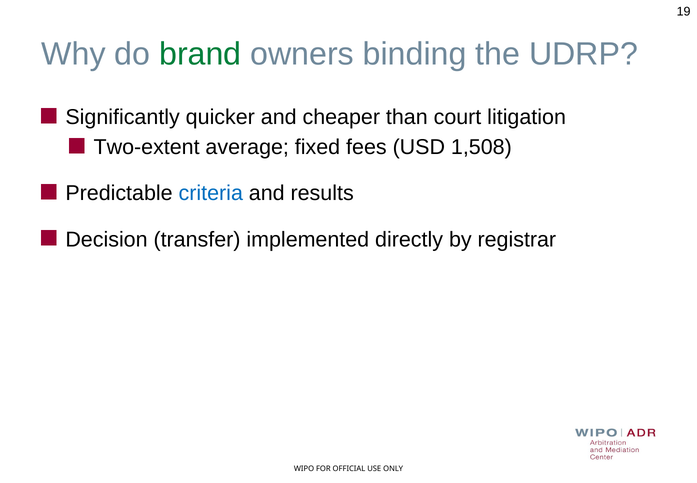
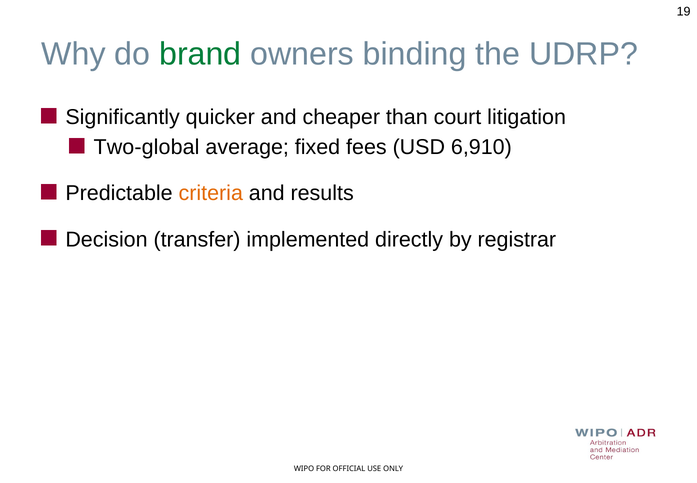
Two-extent: Two-extent -> Two-global (147, 147)
1,508: 1,508 -> 6,910 (481, 147)
criteria colour: blue -> orange (211, 193)
